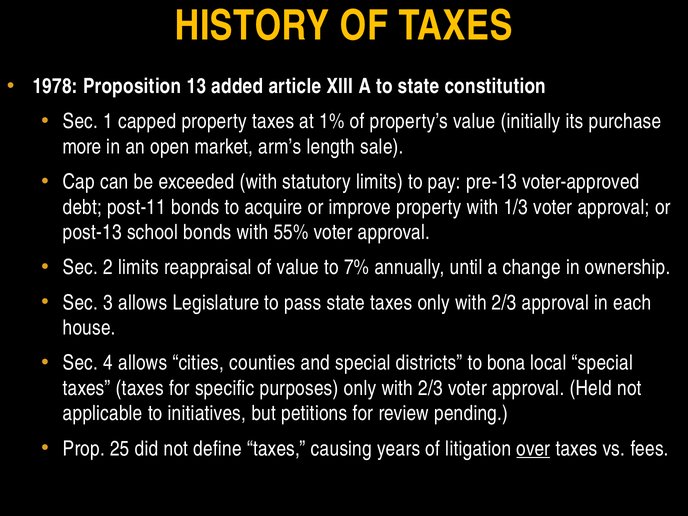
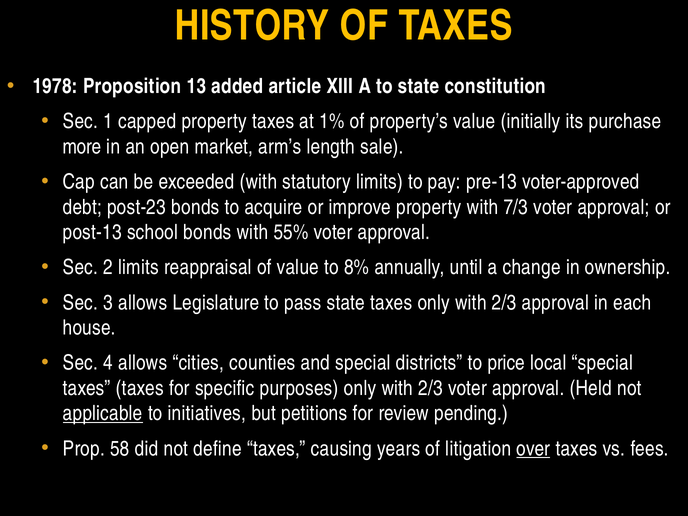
post-11: post-11 -> post-23 (137, 207)
1/3: 1/3 -> 7/3 (516, 207)
7%: 7% -> 8% (357, 267)
bona: bona -> price (506, 363)
applicable underline: none -> present (103, 413)
25: 25 -> 58 (120, 449)
